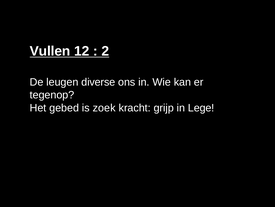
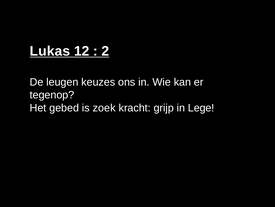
Vullen: Vullen -> Lukas (50, 51)
diverse: diverse -> keuzes (98, 82)
